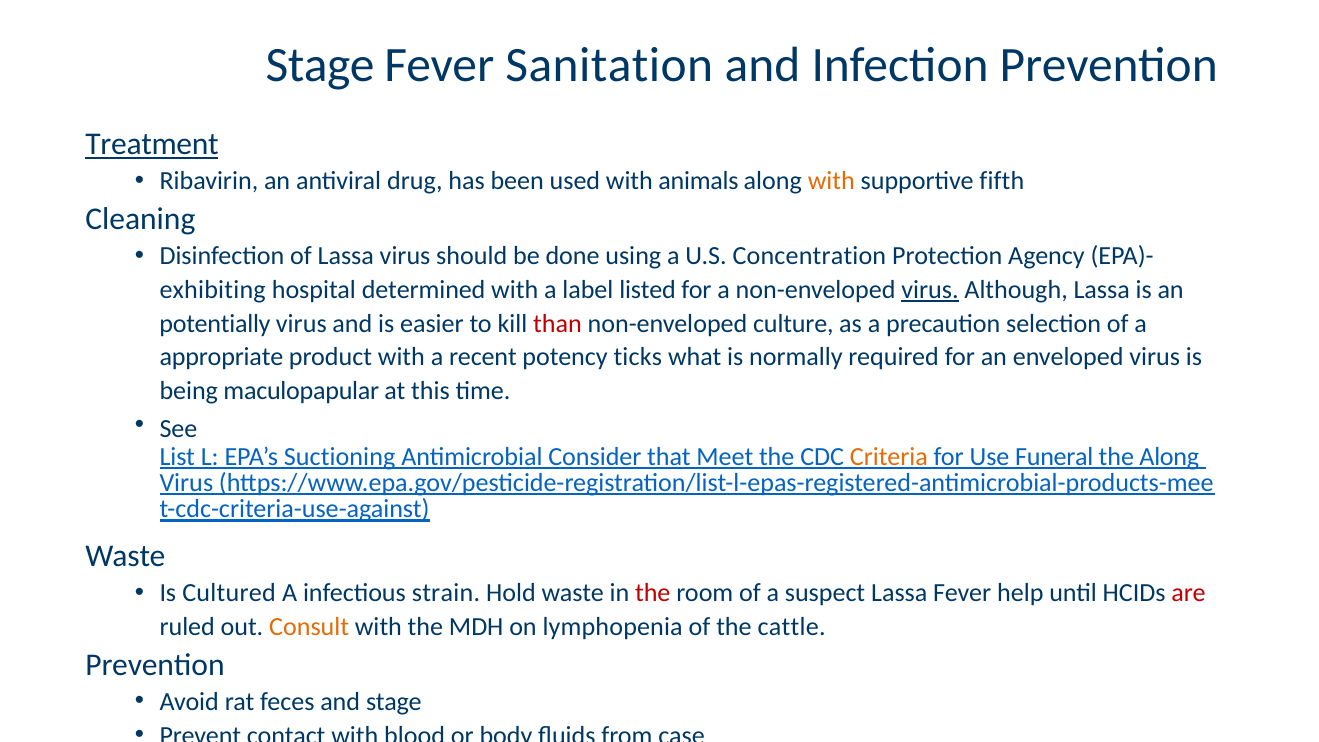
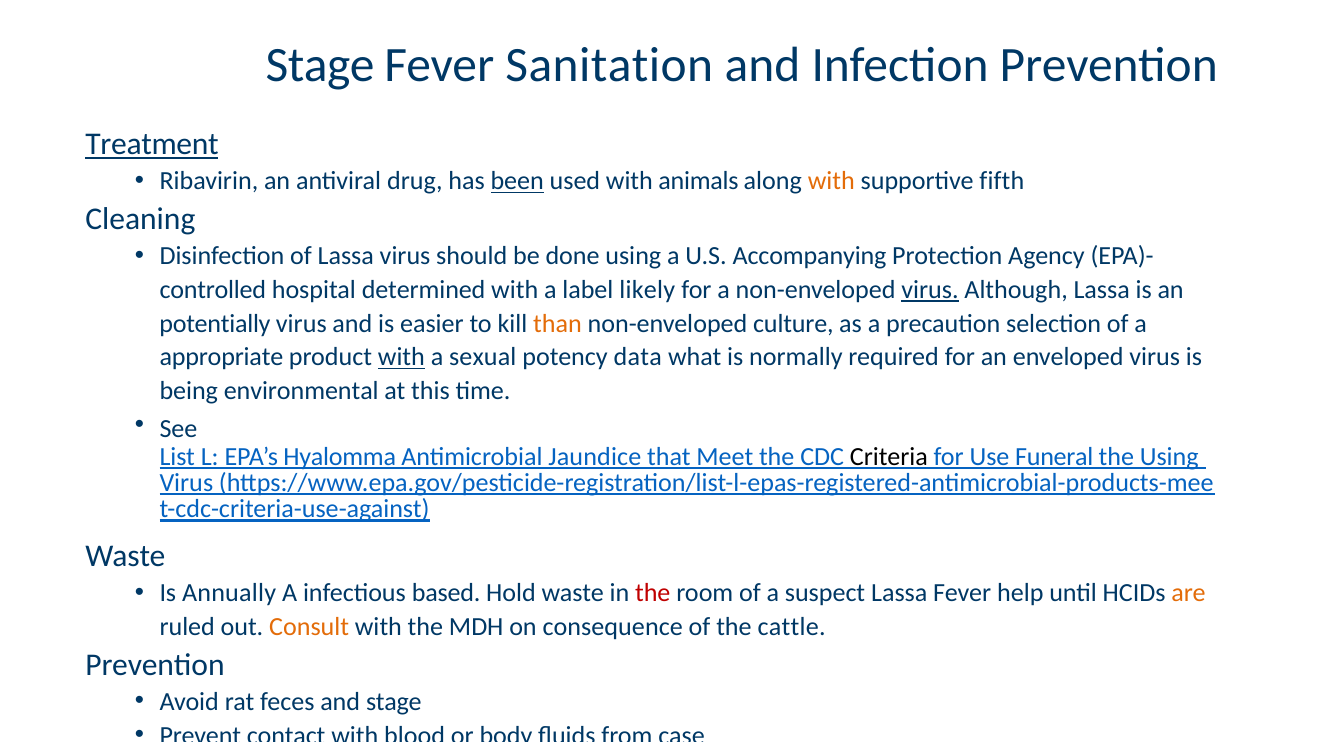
been underline: none -> present (517, 181)
Concentration: Concentration -> Accompanying (810, 256)
exhibiting: exhibiting -> controlled (213, 290)
listed: listed -> likely (647, 290)
than colour: red -> orange (557, 324)
with underline: none -> present (401, 357)
recent: recent -> sexual (483, 357)
ticks: ticks -> data (638, 357)
maculopapular: maculopapular -> environmental (301, 391)
Suctioning: Suctioning -> Hyalomma (340, 457)
Consider: Consider -> Jaundice (595, 457)
Criteria colour: orange -> black (889, 457)
the Along: Along -> Using (1169, 457)
Cultured: Cultured -> Annually (229, 593)
strain: strain -> based (446, 593)
are colour: red -> orange (1189, 593)
lymphopenia: lymphopenia -> consequence (613, 627)
